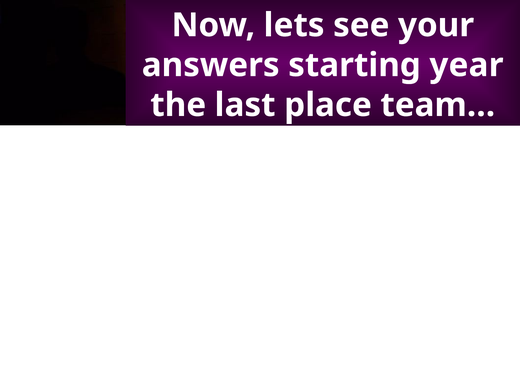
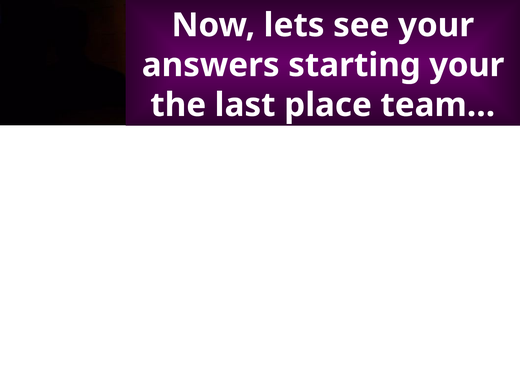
starting year: year -> your (467, 65)
